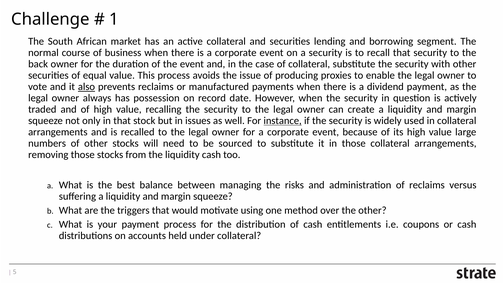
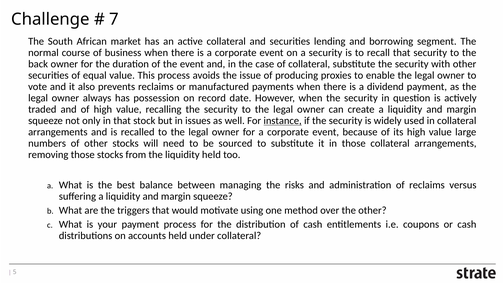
1: 1 -> 7 (114, 19)
also underline: present -> none (86, 87)
liquidity cash: cash -> held (211, 155)
